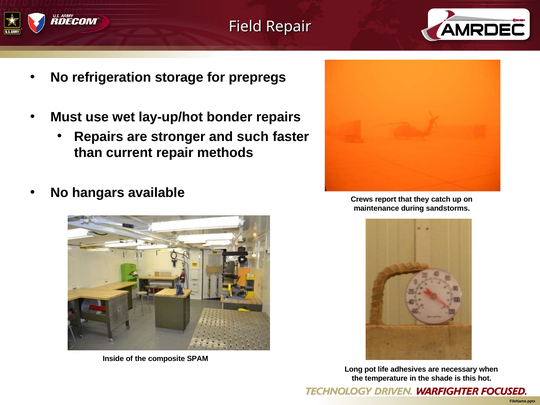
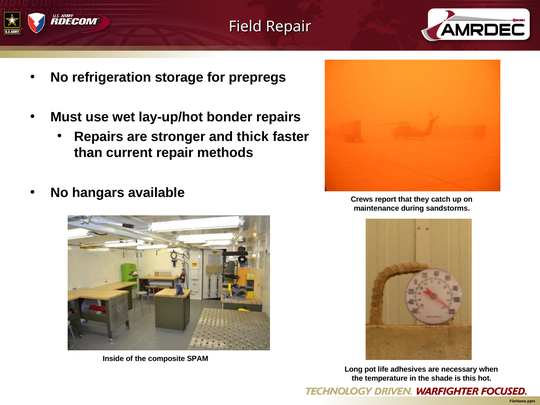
such: such -> thick (253, 137)
